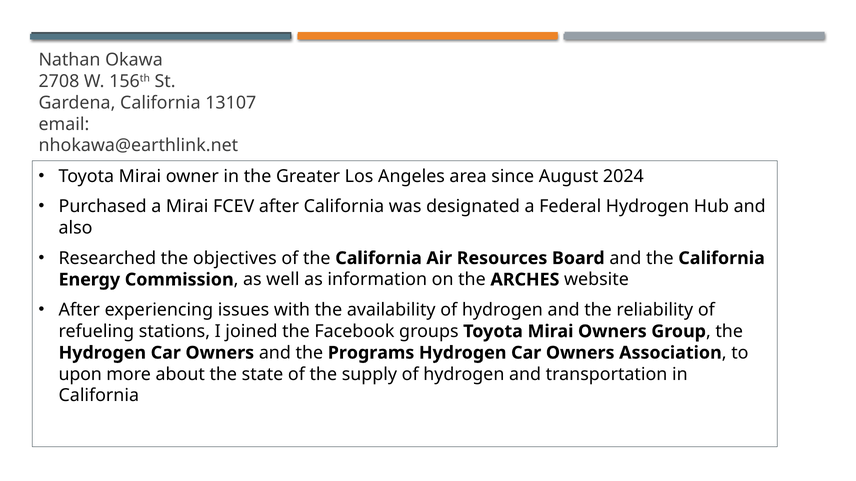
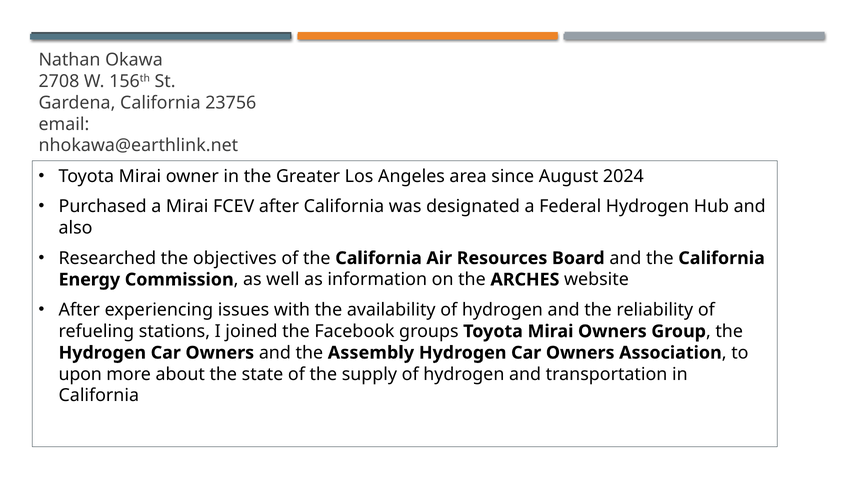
13107: 13107 -> 23756 (231, 103)
Programs: Programs -> Assembly (371, 353)
